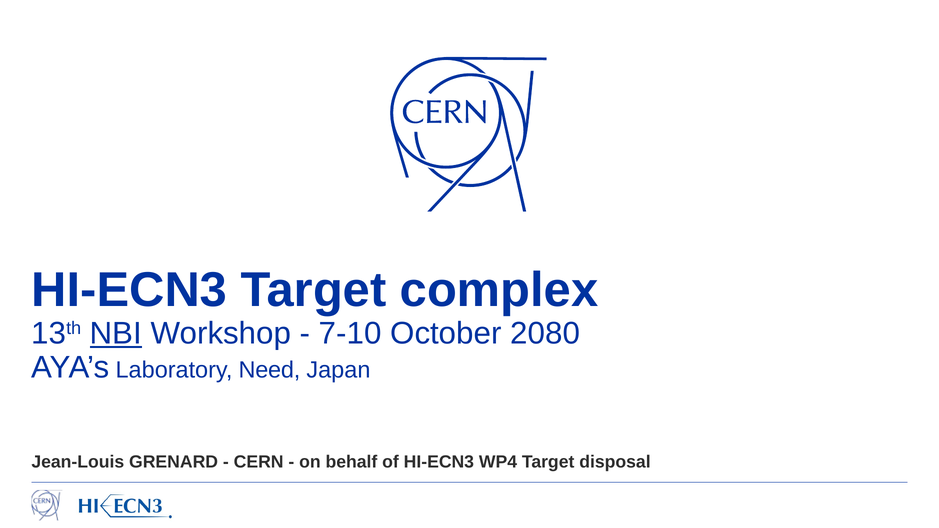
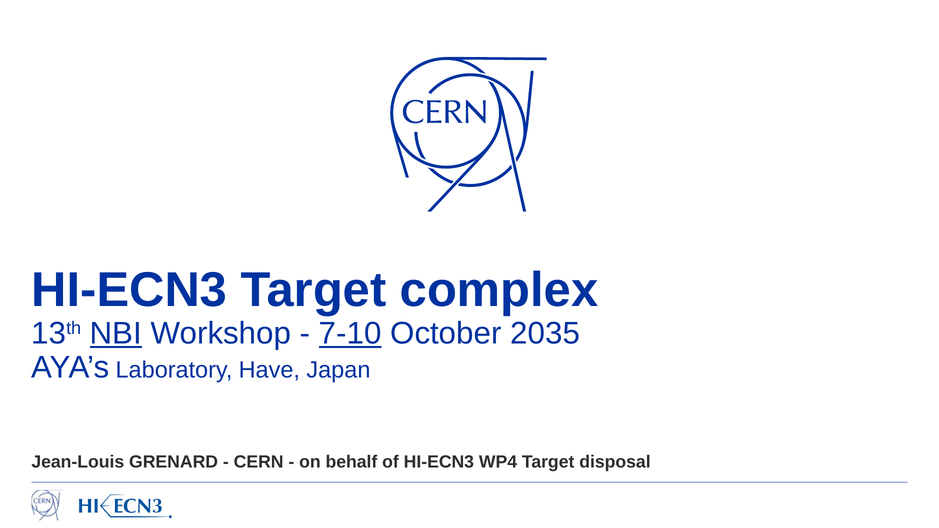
7-10 underline: none -> present (350, 334)
2080: 2080 -> 2035 (545, 334)
Need: Need -> Have (269, 370)
